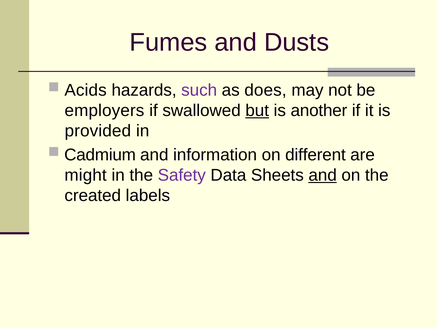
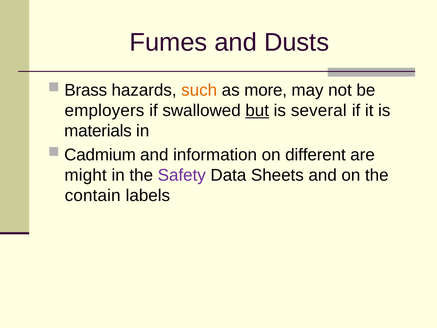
Acids: Acids -> Brass (86, 90)
such colour: purple -> orange (199, 90)
does: does -> more (266, 90)
another: another -> several (319, 110)
provided: provided -> materials (98, 131)
and underline: present -> none (323, 175)
created: created -> contain (93, 195)
